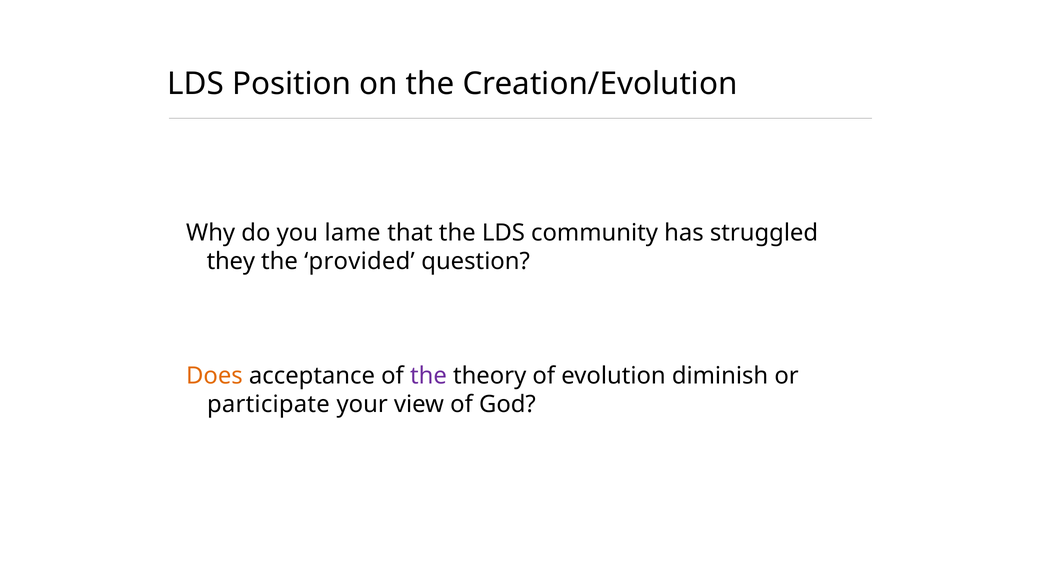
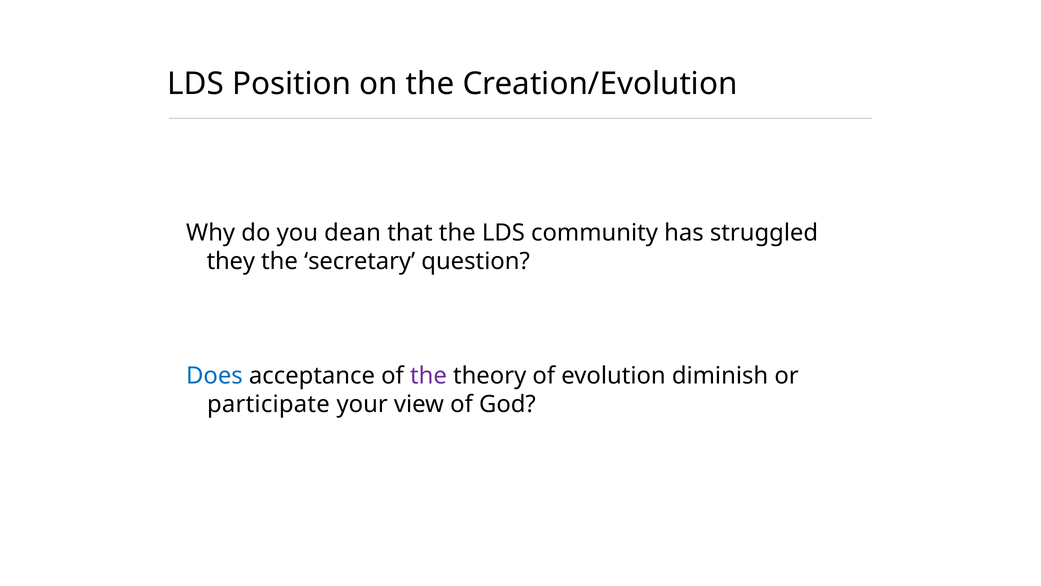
lame: lame -> dean (353, 233)
provided: provided -> secretary (360, 261)
Does colour: orange -> blue (214, 376)
